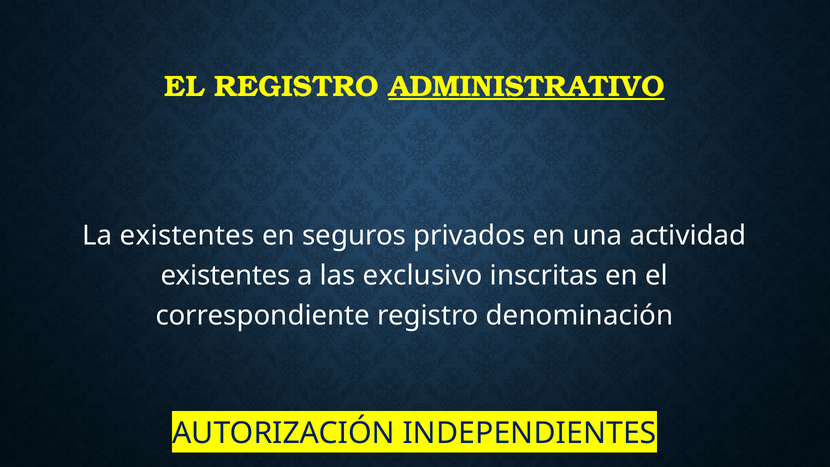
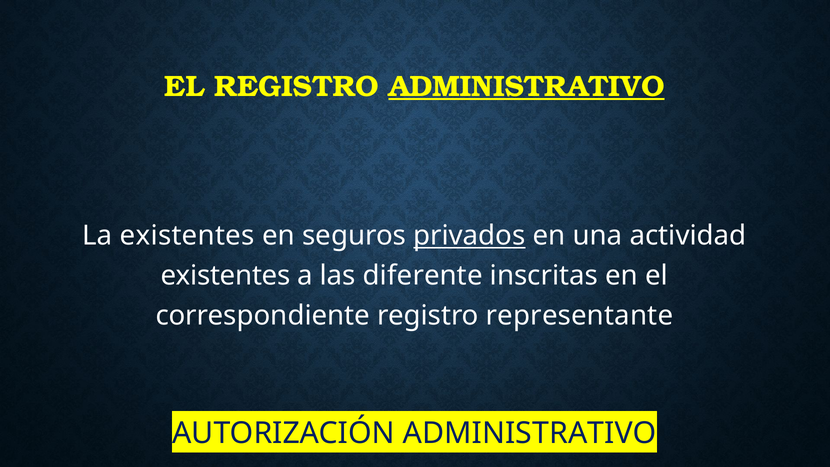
privados underline: none -> present (469, 236)
exclusivo: exclusivo -> diferente (423, 276)
denominación: denominación -> representante (579, 315)
AUTORIZACIÓN INDEPENDIENTES: INDEPENDIENTES -> ADMINISTRATIVO (530, 433)
